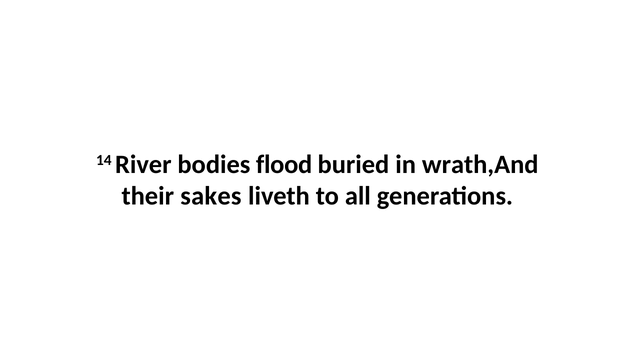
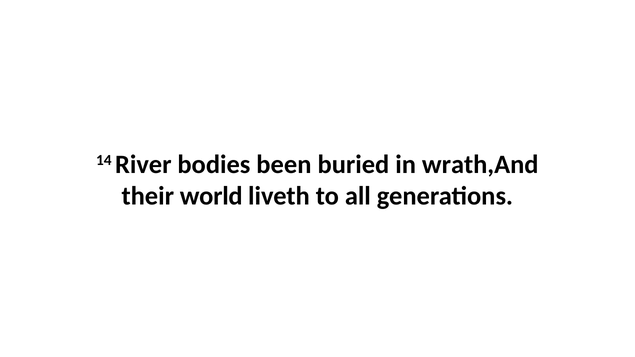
flood: flood -> been (284, 165)
sakes: sakes -> world (211, 196)
